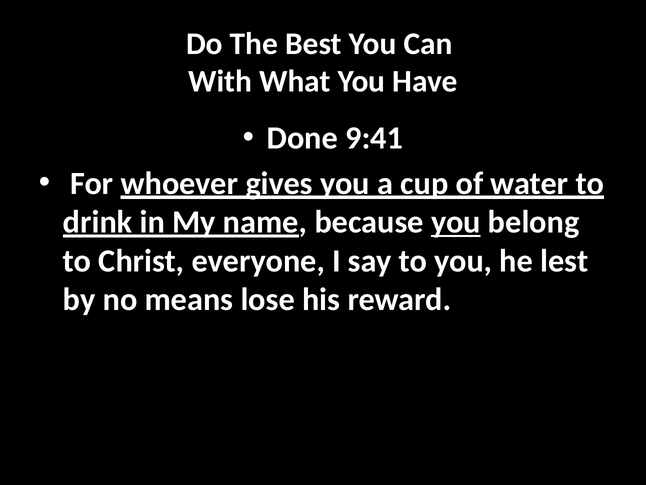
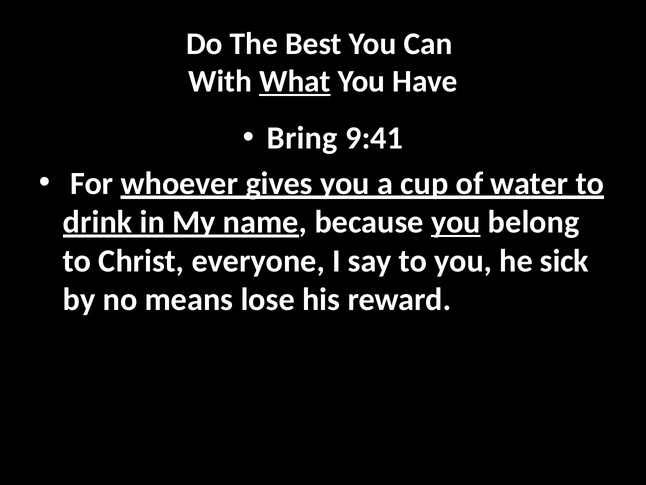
What underline: none -> present (295, 81)
Done: Done -> Bring (302, 138)
lest: lest -> sick (564, 261)
